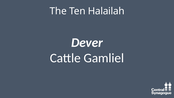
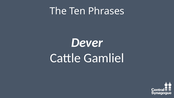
Halailah: Halailah -> Phrases (106, 11)
